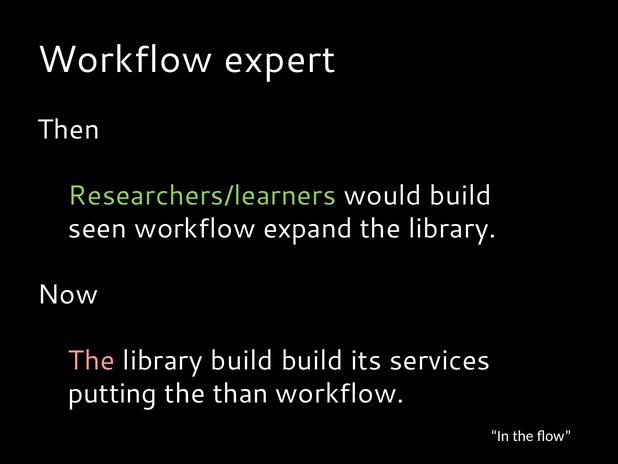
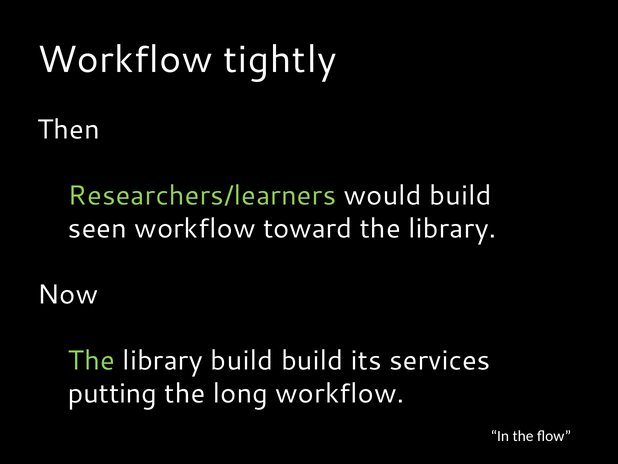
expert: expert -> tightly (280, 60)
expand: expand -> toward (308, 229)
The colour: pink -> light green (91, 360)
than: than -> long (240, 393)
